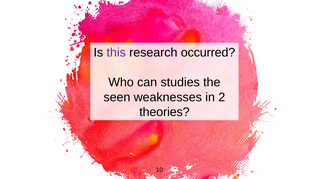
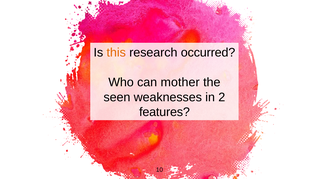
this colour: purple -> orange (116, 53)
studies: studies -> mother (180, 83)
theories: theories -> features (164, 112)
